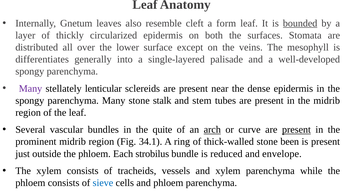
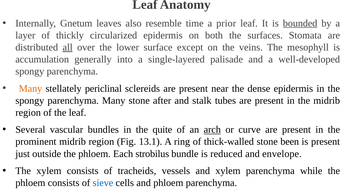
cleft: cleft -> time (195, 23)
form: form -> prior (226, 23)
all underline: none -> present (68, 47)
differentiates: differentiates -> accumulation (42, 59)
Many colour: purple -> orange (31, 88)
lenticular: lenticular -> periclinal (103, 88)
stalk: stalk -> after (162, 100)
stem: stem -> stalk (202, 100)
present underline: present -> none (296, 130)
34.1: 34.1 -> 13.1 (151, 142)
